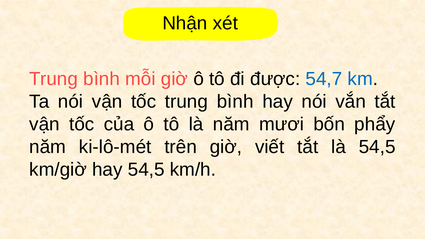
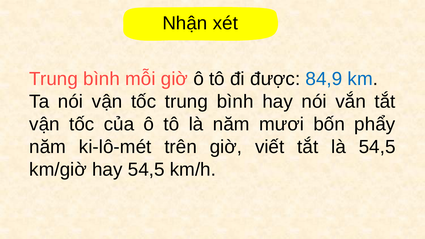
54,7: 54,7 -> 84,9 (324, 79)
